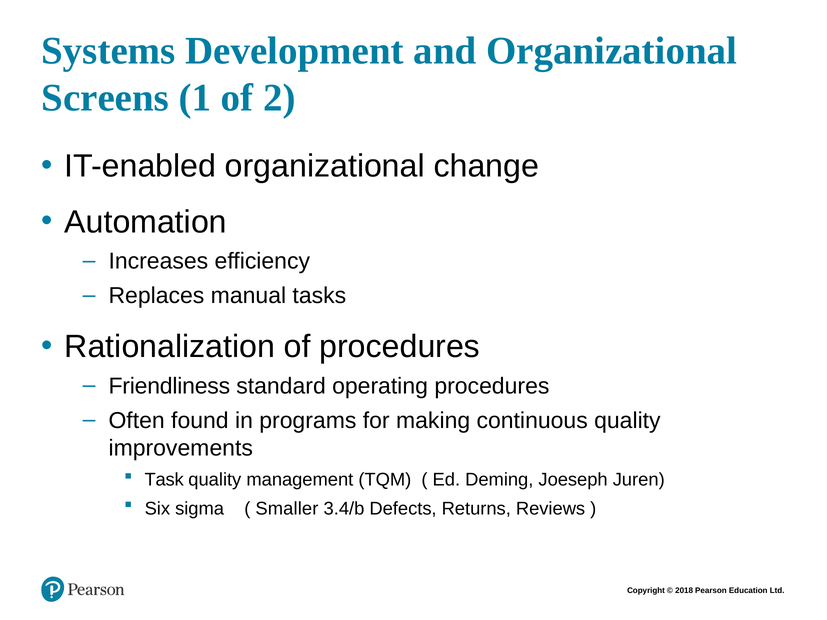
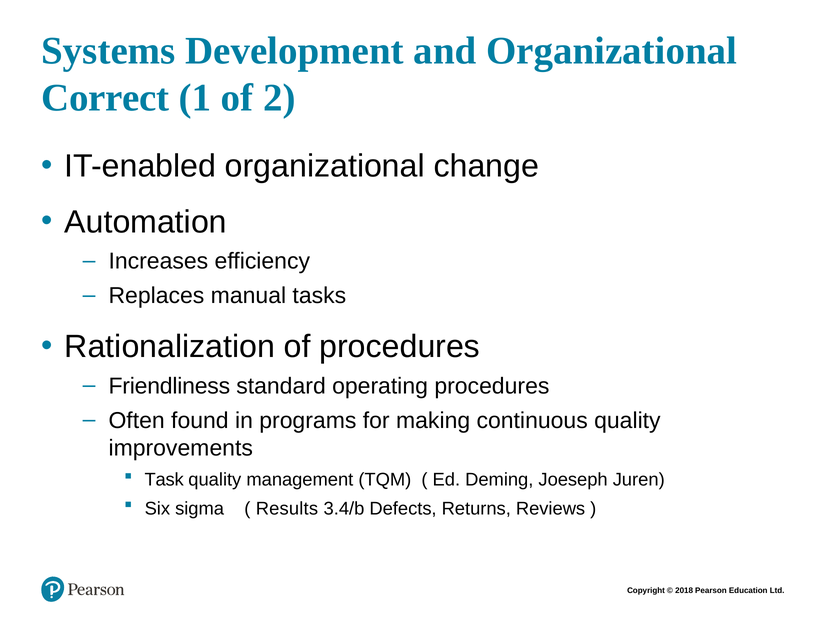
Screens: Screens -> Correct (105, 98)
Smaller: Smaller -> Results (287, 509)
